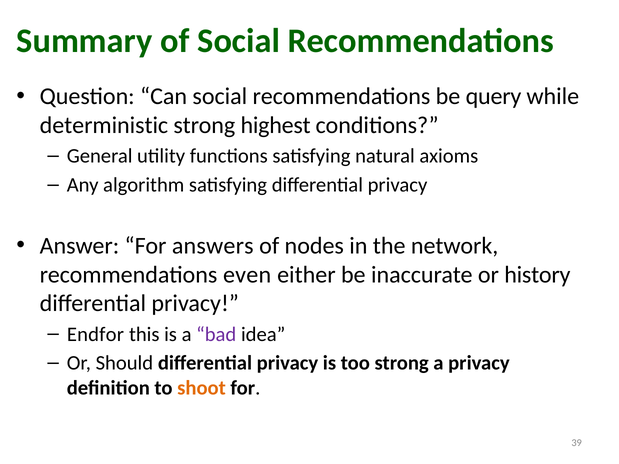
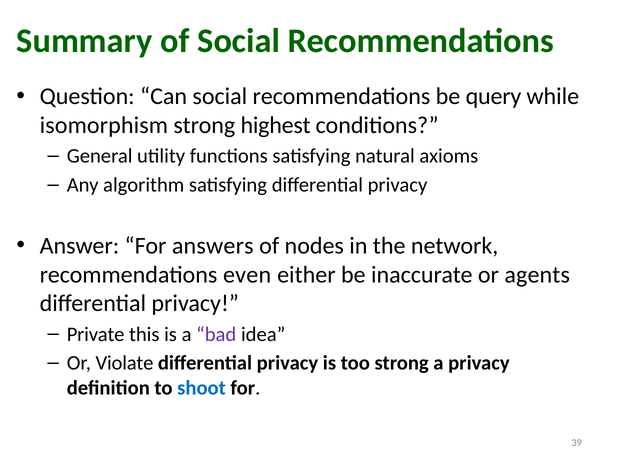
deterministic: deterministic -> isomorphism (104, 126)
history: history -> agents (537, 275)
Endfor: Endfor -> Private (96, 334)
Should: Should -> Violate (124, 363)
shoot colour: orange -> blue (202, 388)
